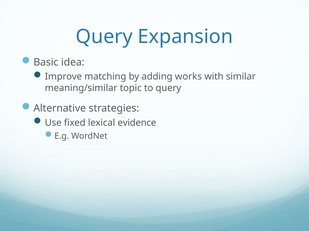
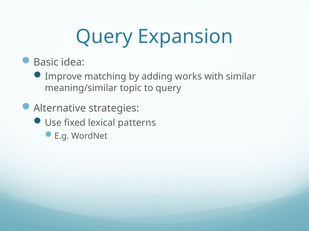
evidence: evidence -> patterns (137, 123)
